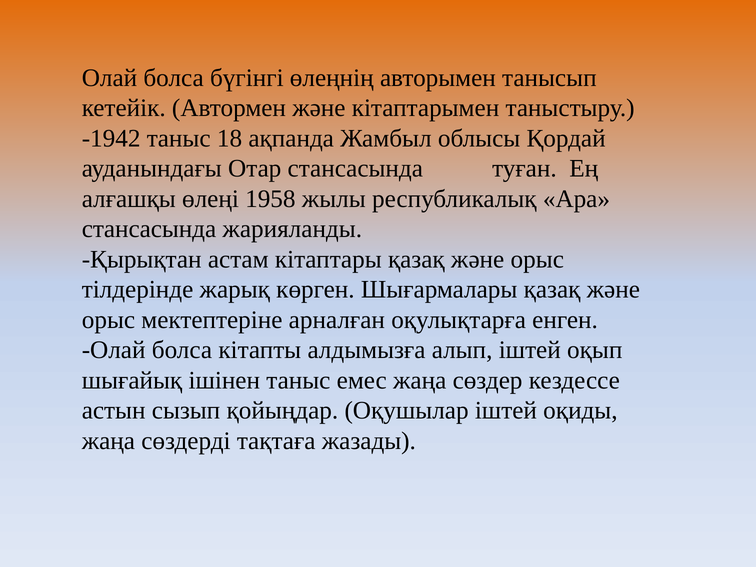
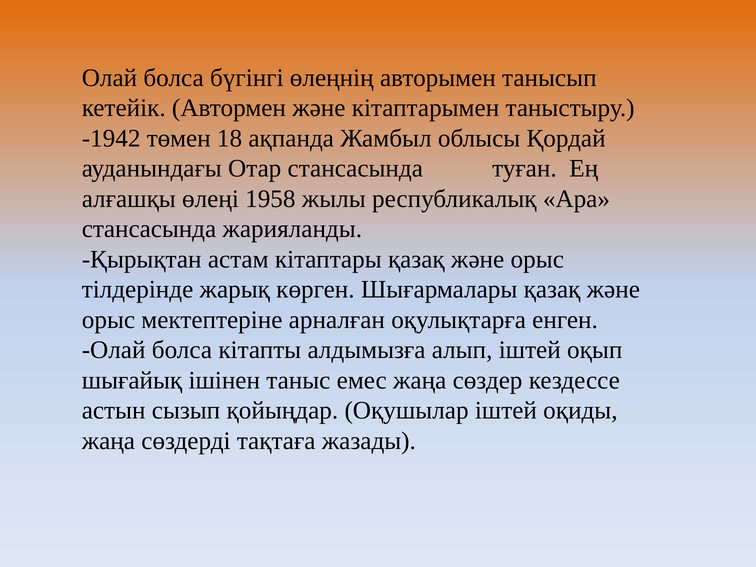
-1942 таныс: таныс -> төмен (179, 138)
